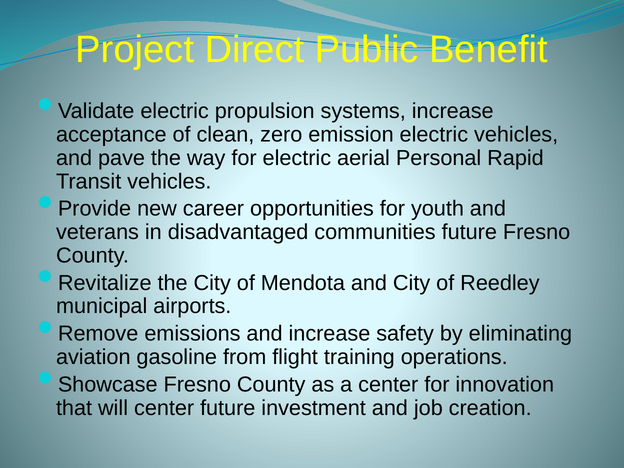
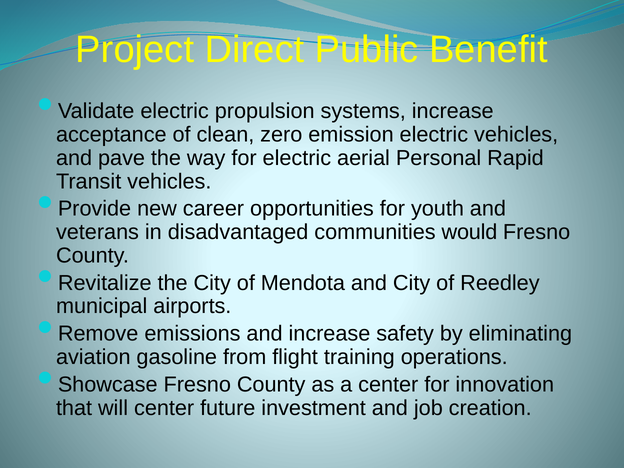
communities future: future -> would (469, 232)
